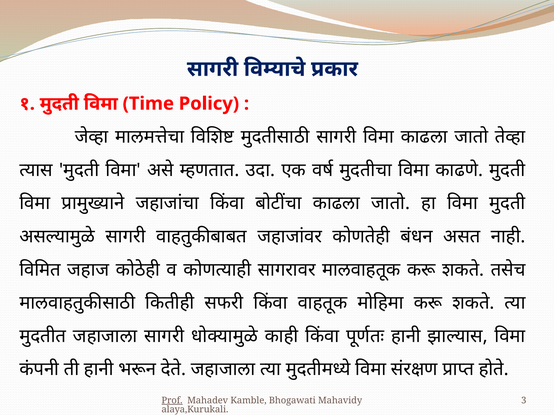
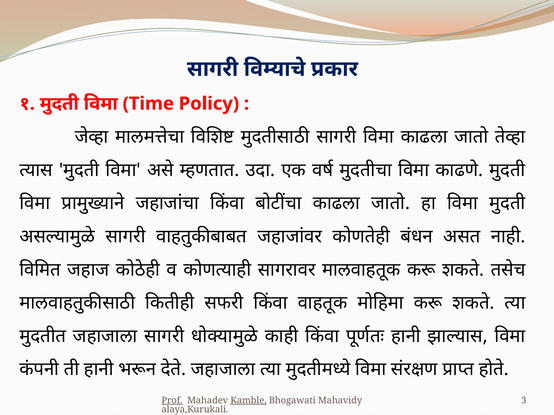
Kamble underline: none -> present (249, 401)
